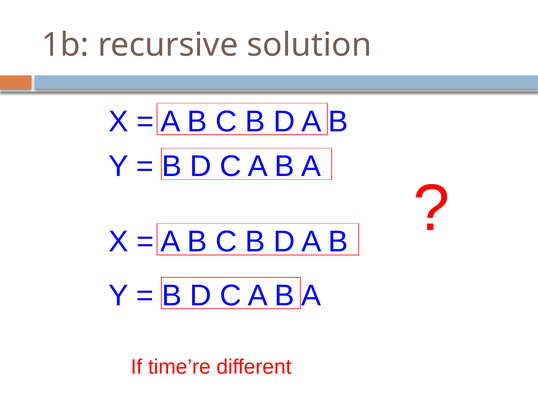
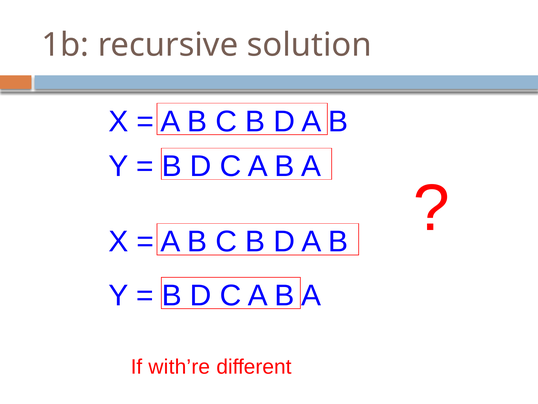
time’re: time’re -> with’re (179, 366)
